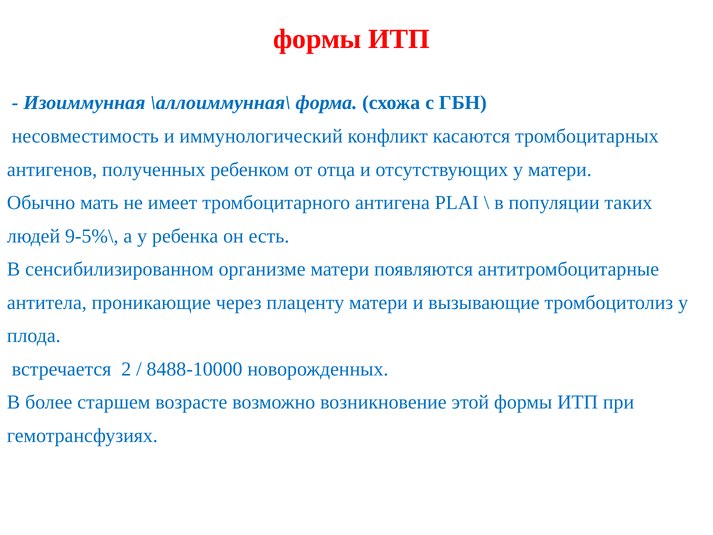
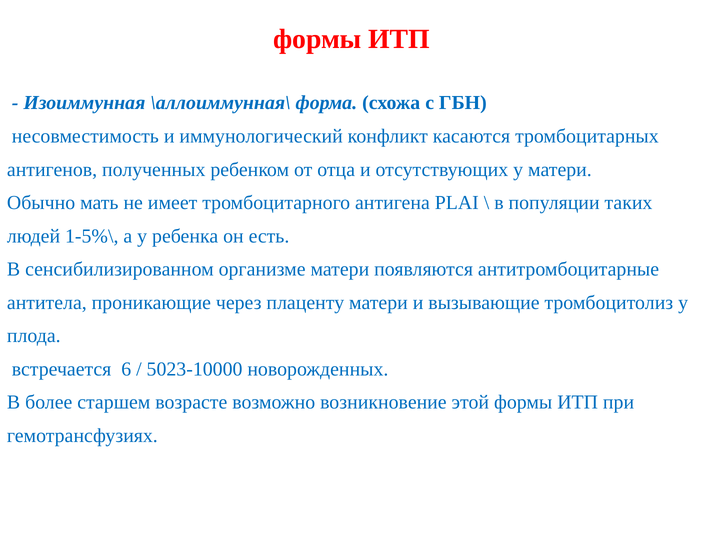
9-5%\: 9-5%\ -> 1-5%\ (92, 236)
2: 2 -> 6 (126, 369)
8488-10000: 8488-10000 -> 5023-10000 (195, 369)
